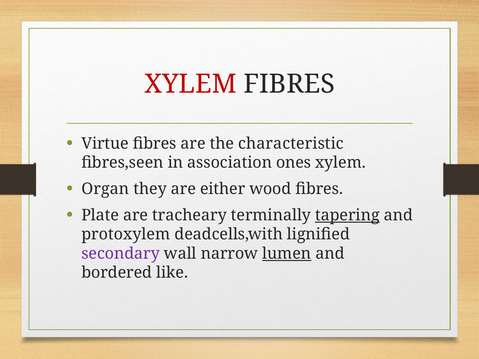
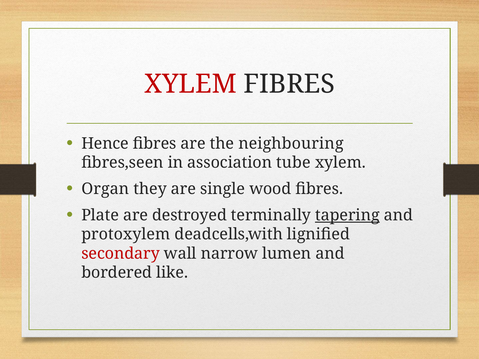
Virtue: Virtue -> Hence (105, 144)
characteristic: characteristic -> neighbouring (291, 144)
ones: ones -> tube (293, 163)
either: either -> single (223, 189)
tracheary: tracheary -> destroyed (190, 215)
secondary colour: purple -> red (121, 254)
lumen underline: present -> none (287, 254)
